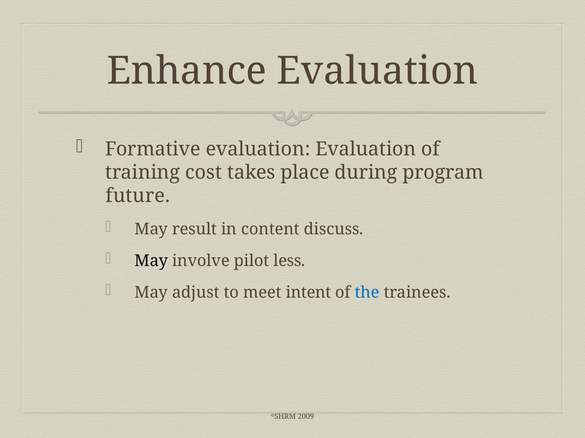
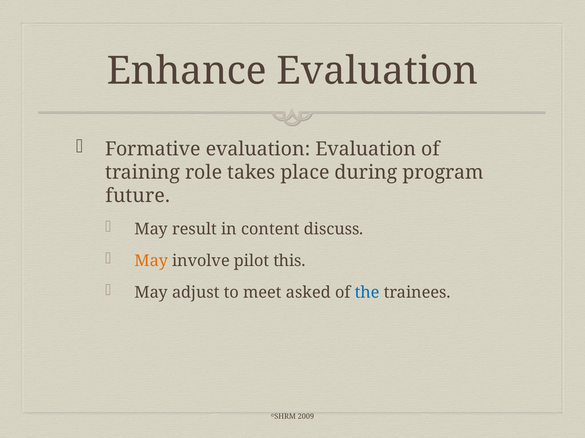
cost: cost -> role (204, 173)
May colour: black -> orange (151, 261)
less: less -> this (289, 261)
intent: intent -> asked (308, 293)
